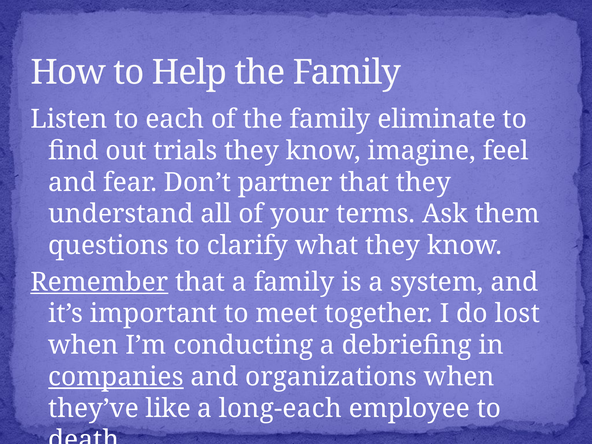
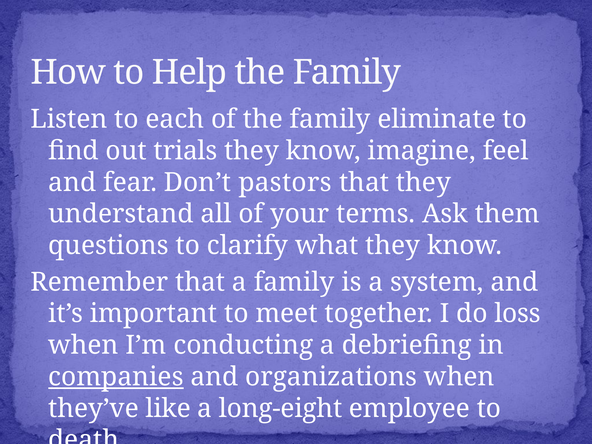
partner: partner -> pastors (285, 182)
Remember underline: present -> none (99, 282)
lost: lost -> loss (518, 314)
long-each: long-each -> long-eight (281, 408)
